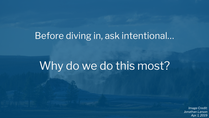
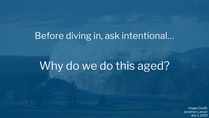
most: most -> aged (154, 66)
